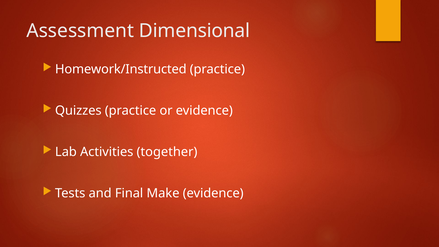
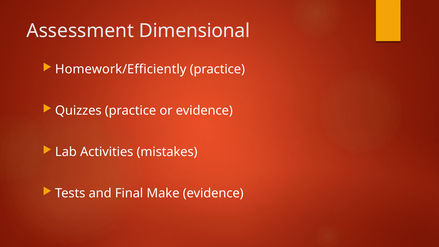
Homework/Instructed: Homework/Instructed -> Homework/Efficiently (121, 69)
together: together -> mistakes (167, 152)
